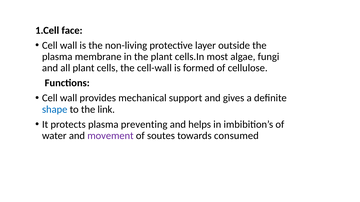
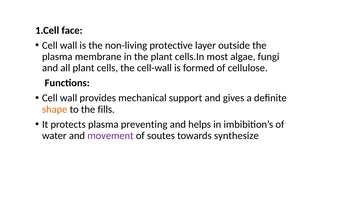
shape colour: blue -> orange (55, 110)
link: link -> fills (106, 110)
consumed: consumed -> synthesize (236, 136)
